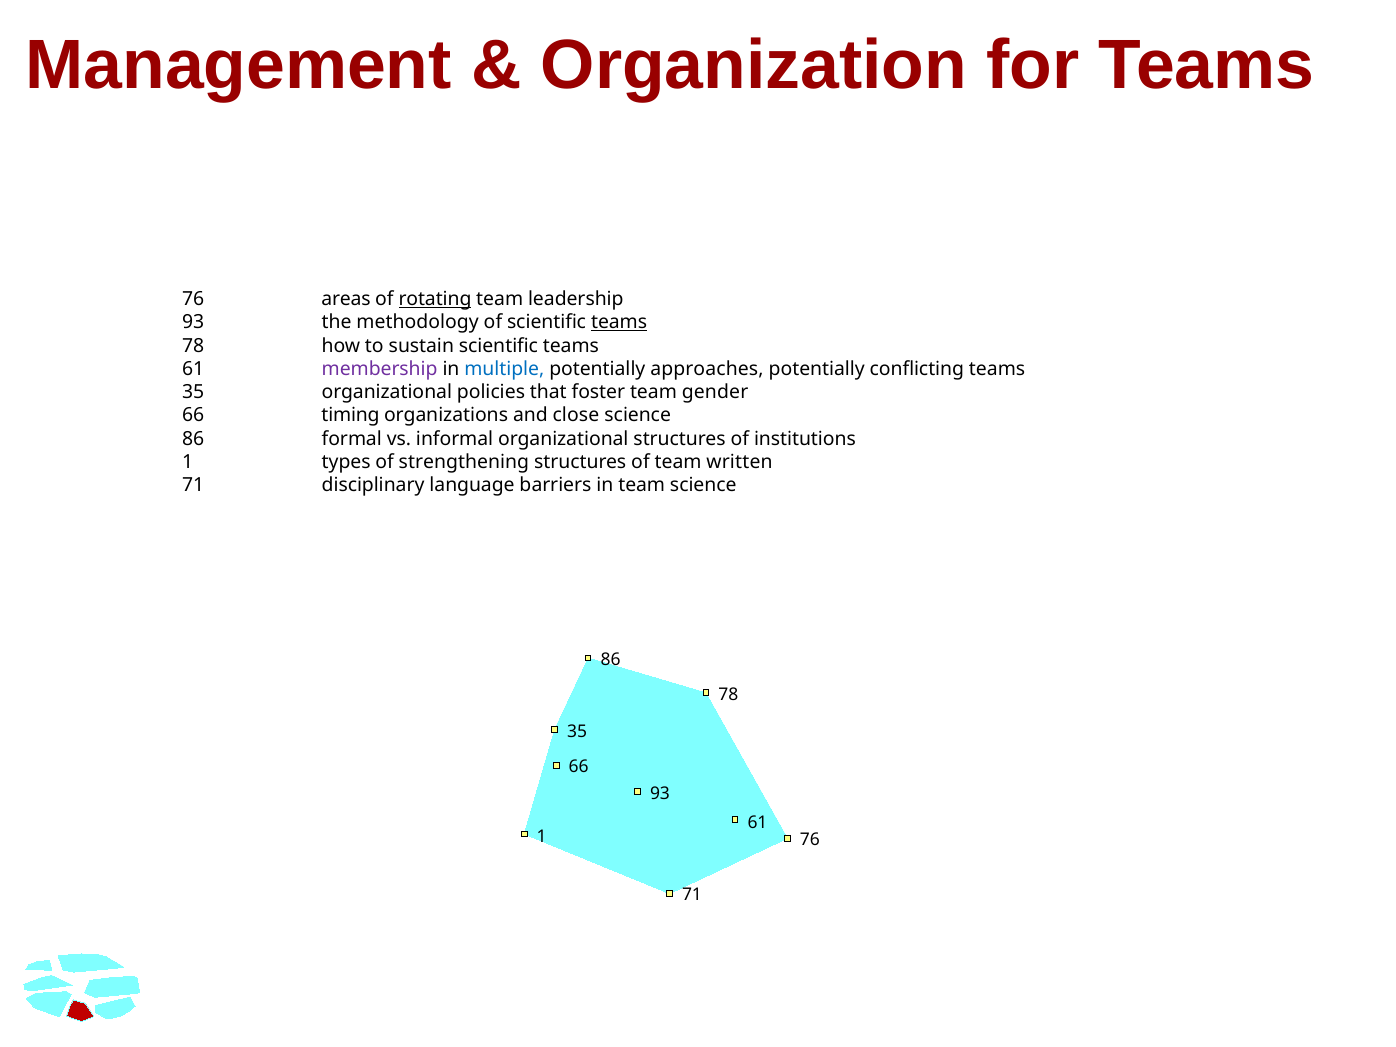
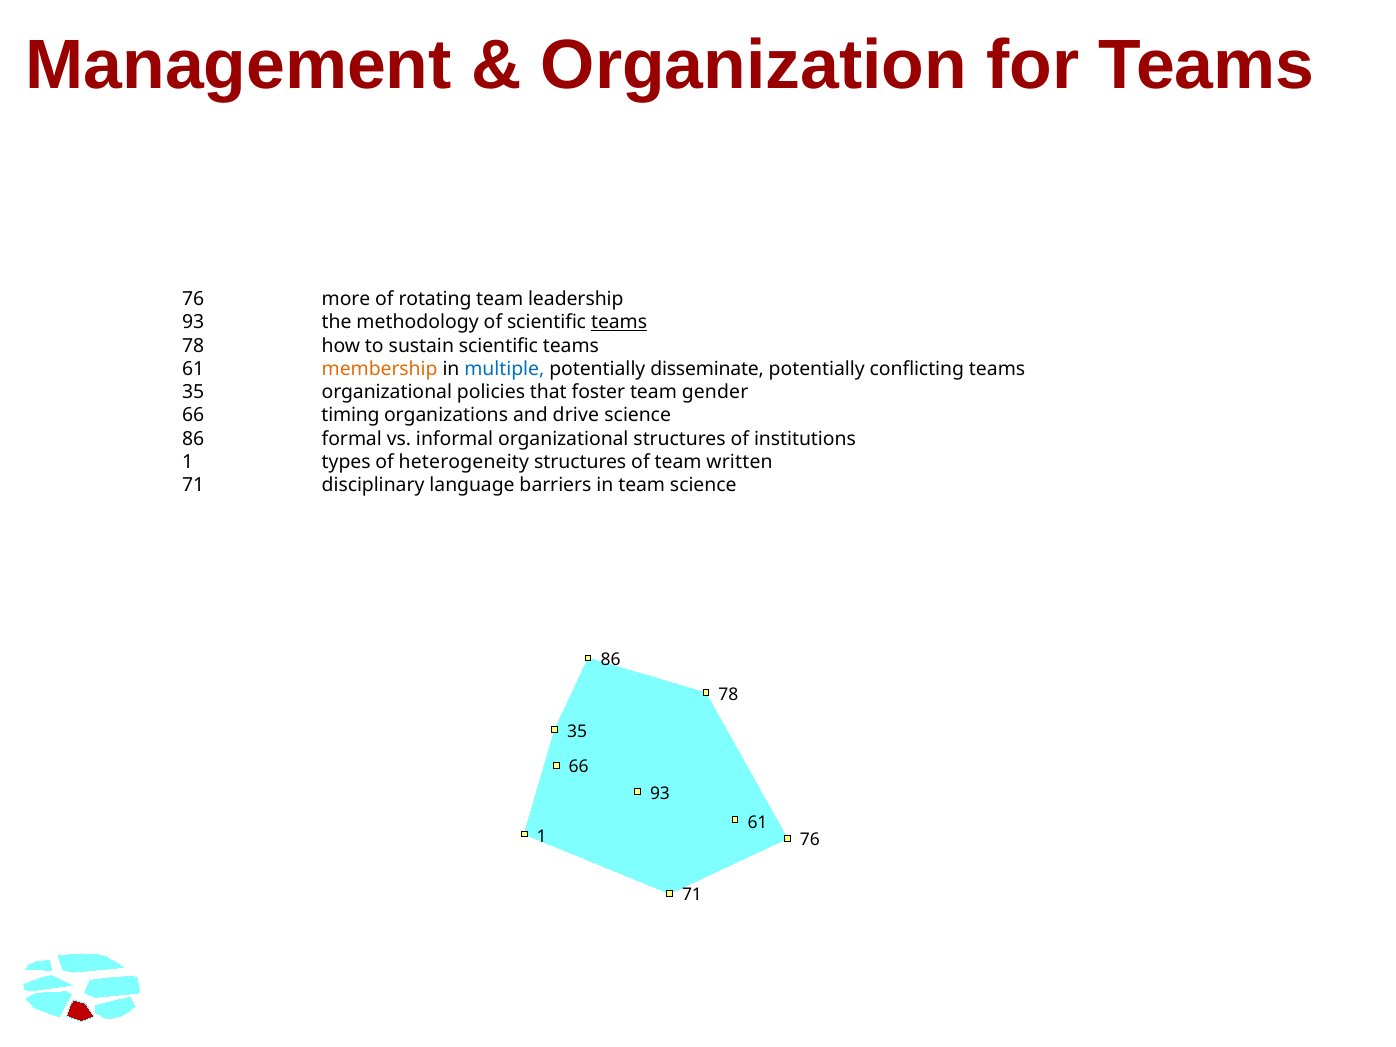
areas: areas -> more (346, 299)
rotating underline: present -> none (435, 299)
membership colour: purple -> orange (380, 369)
approaches: approaches -> disseminate (707, 369)
close: close -> drive (576, 416)
strengthening: strengthening -> heterogeneity (464, 462)
